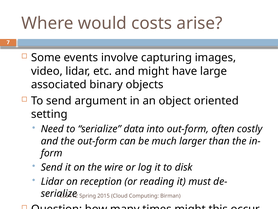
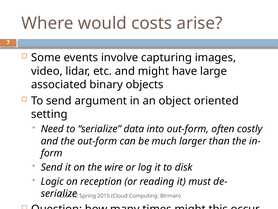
Lidar: Lidar -> Logic (52, 181)
